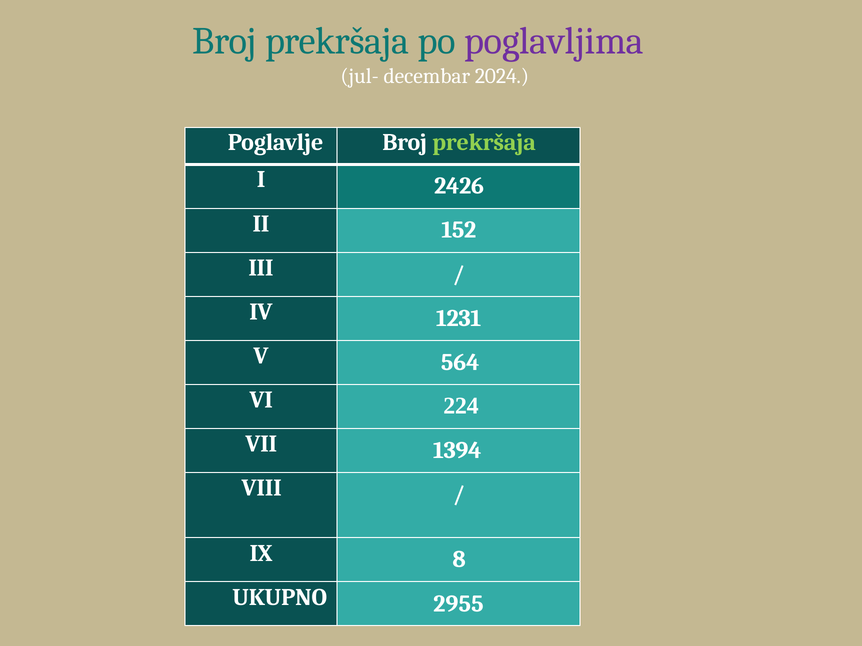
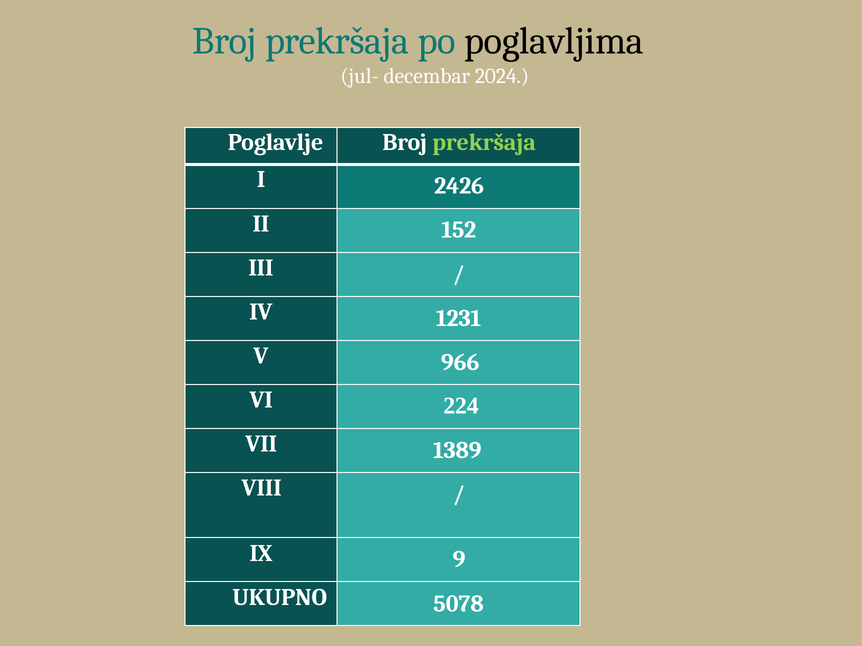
poglavljima colour: purple -> black (554, 41)
564: 564 -> 966 (460, 363)
1394: 1394 -> 1389 (457, 451)
8: 8 -> 9 (459, 560)
2955: 2955 -> 5078 (459, 604)
